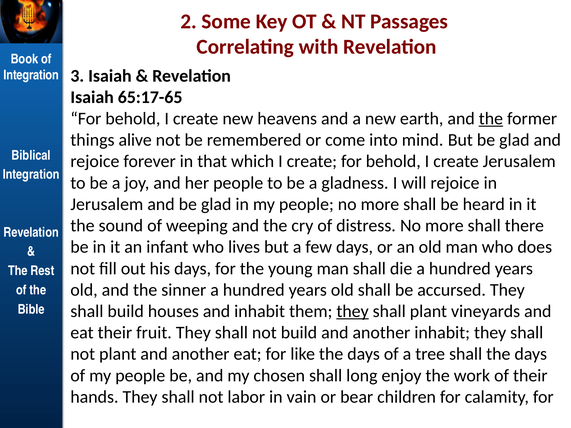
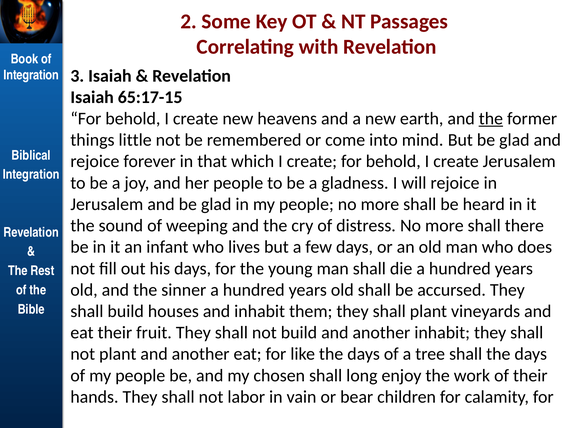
65:17-65: 65:17-65 -> 65:17-15 (150, 97)
alive: alive -> little (135, 140)
they underline: present -> none (353, 311)
